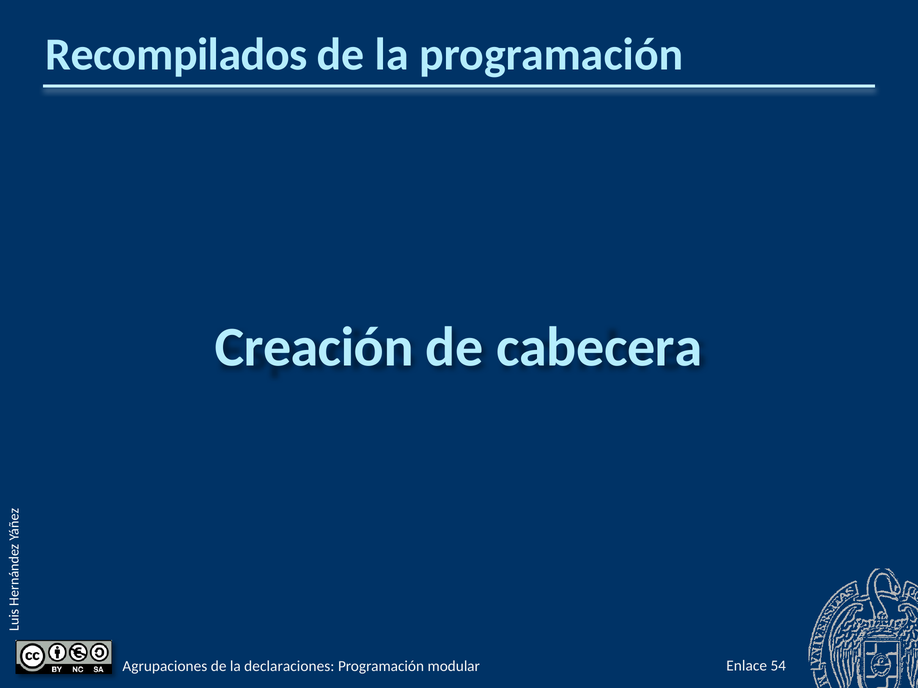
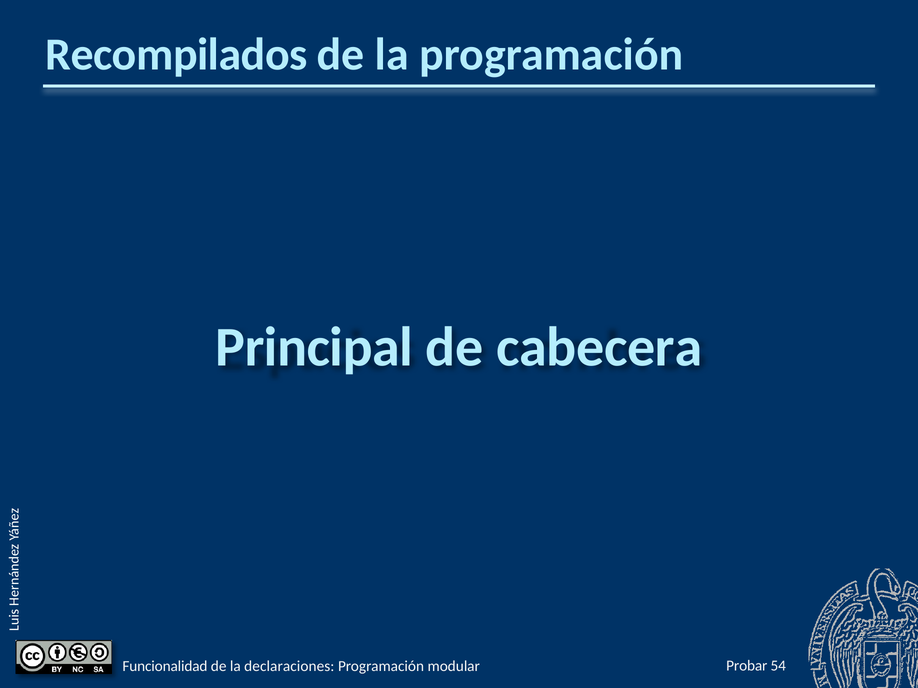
Creación: Creación -> Principal (314, 348)
Enlace: Enlace -> Probar (747, 666)
Agrupaciones: Agrupaciones -> Funcionalidad (165, 667)
